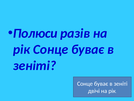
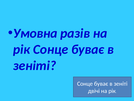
Полюси: Полюси -> Умовна (35, 33)
